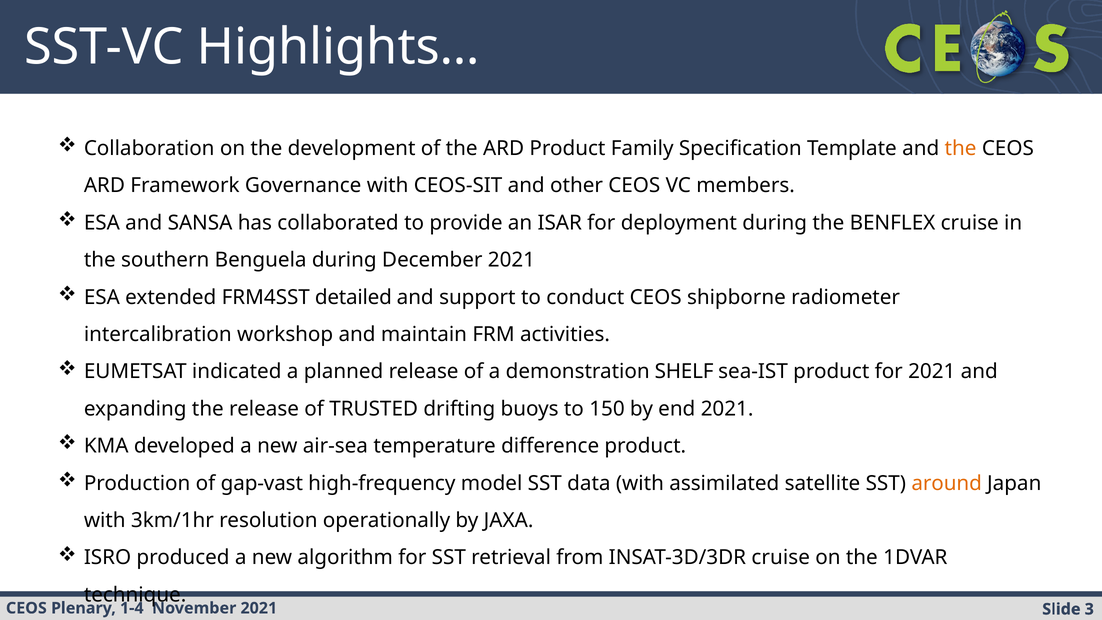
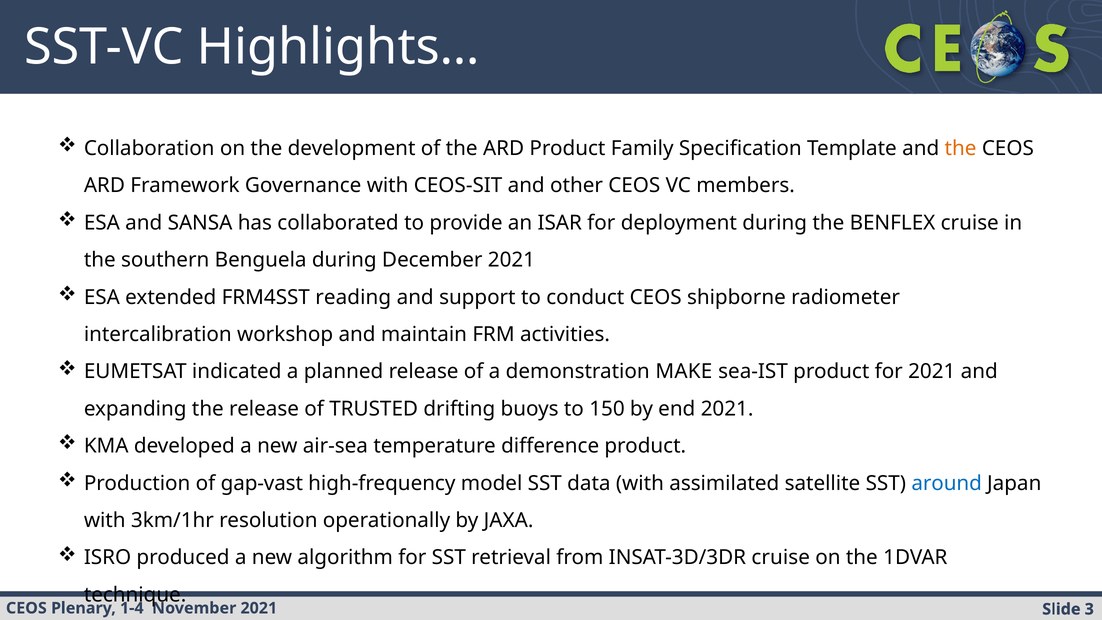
detailed: detailed -> reading (353, 297)
SHELF: SHELF -> MAKE (684, 372)
around colour: orange -> blue (947, 483)
